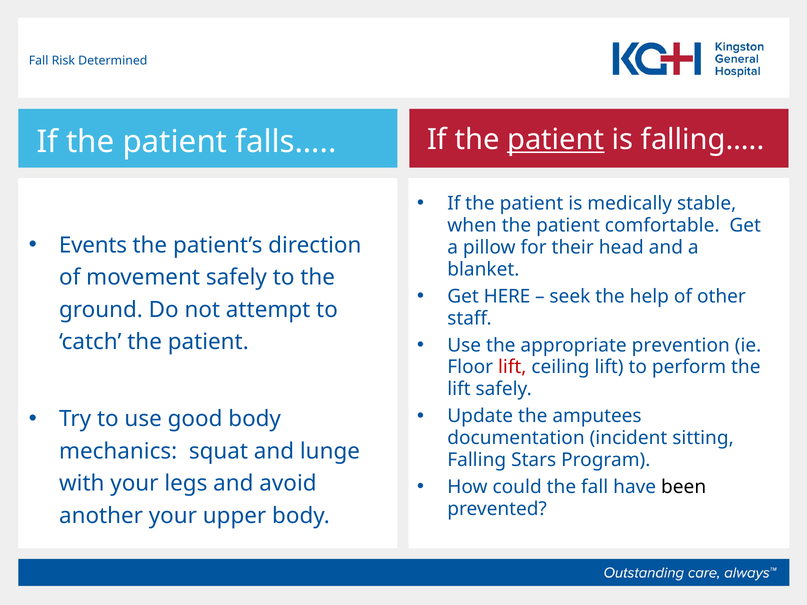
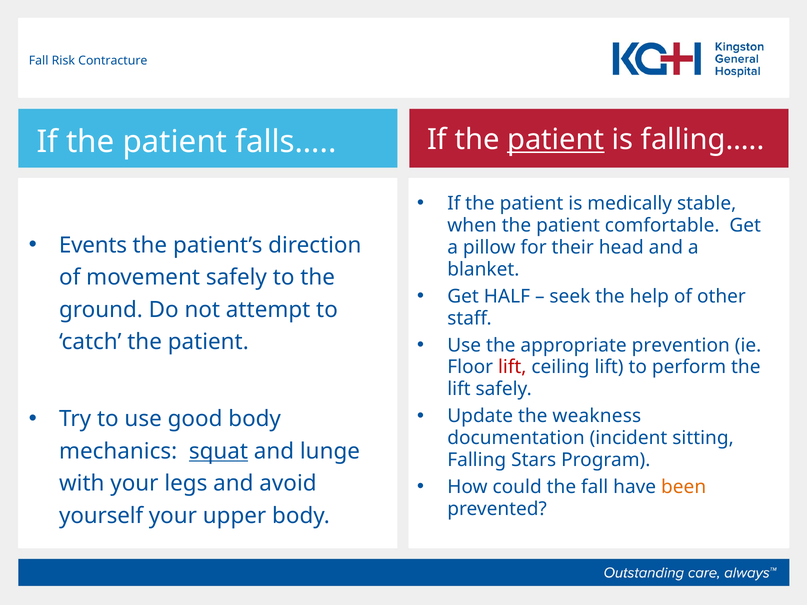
Determined: Determined -> Contracture (113, 61)
HERE: HERE -> HALF (507, 296)
amputees: amputees -> weakness (597, 416)
squat underline: none -> present (218, 451)
been colour: black -> orange (684, 487)
another: another -> yourself (101, 516)
